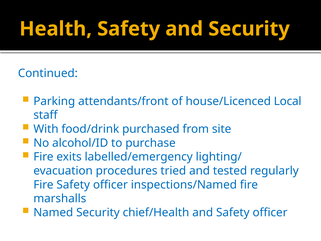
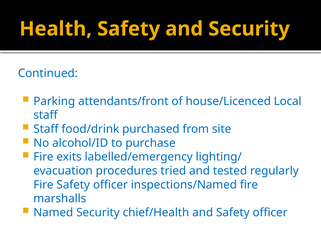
With: With -> Staff (46, 129)
